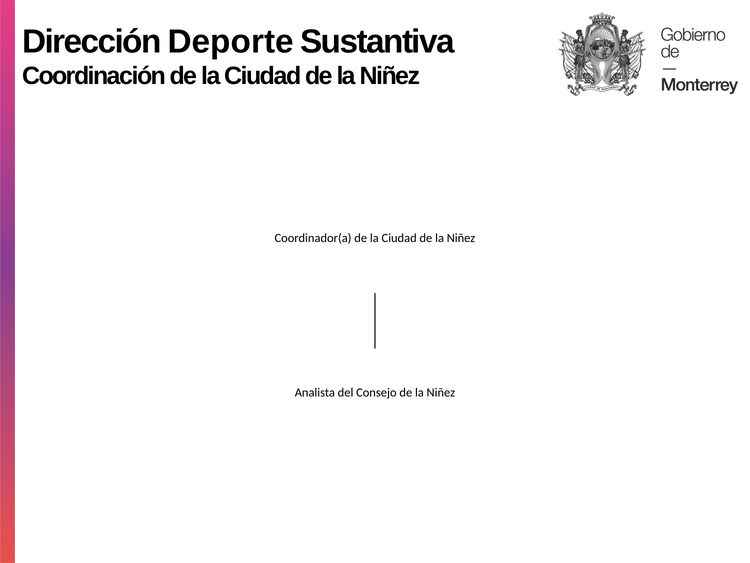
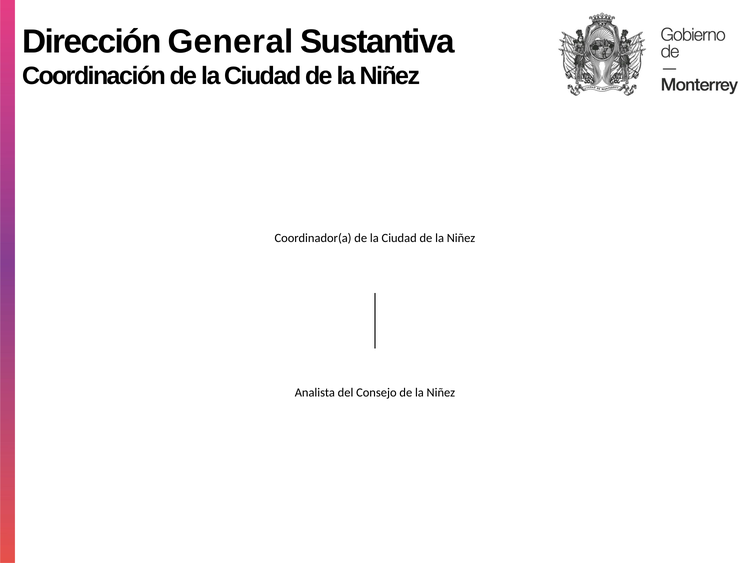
Deporte: Deporte -> General (231, 41)
